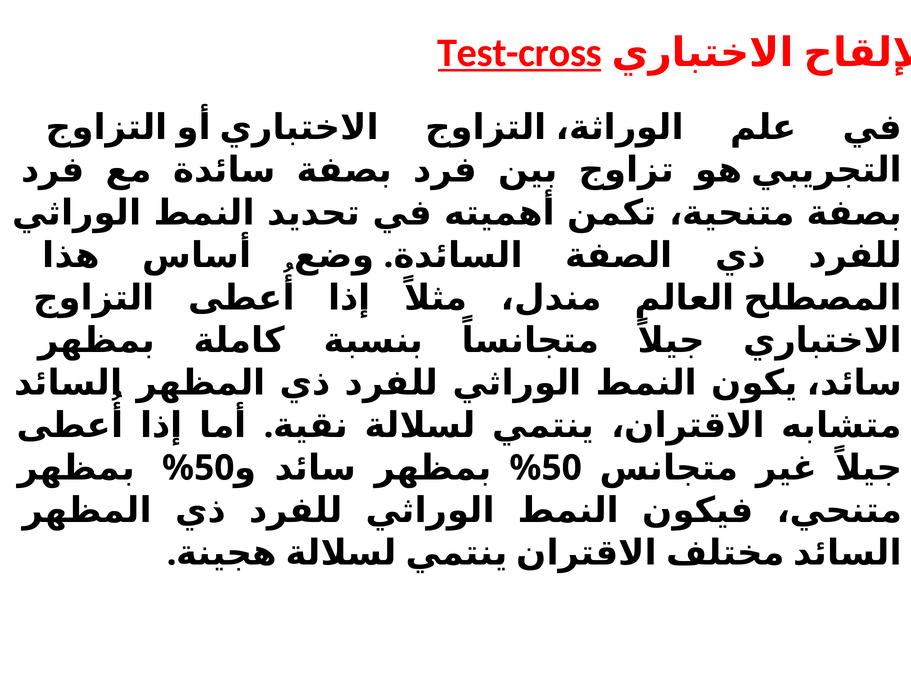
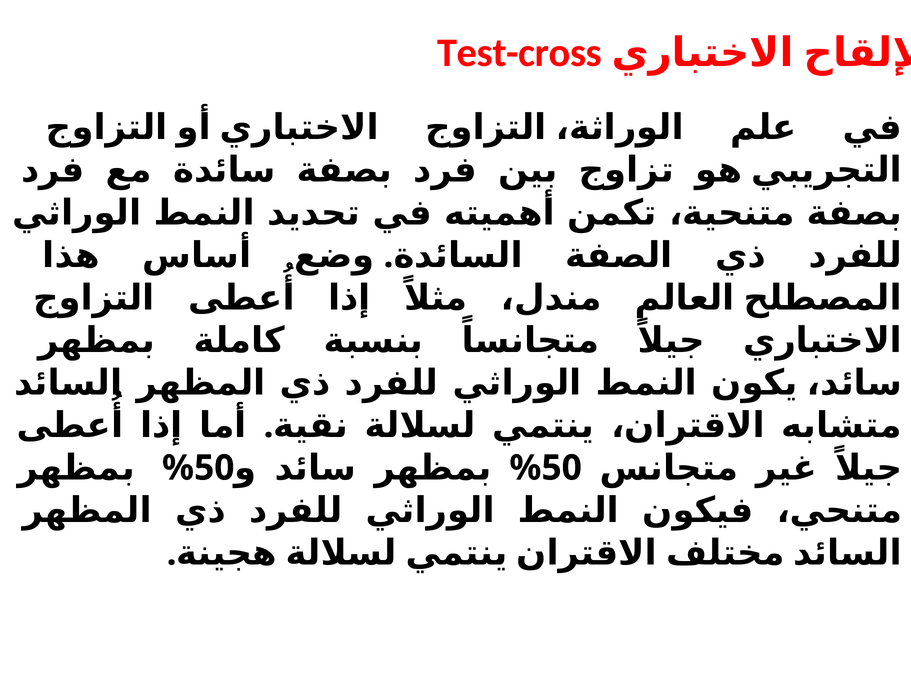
Test-cross underline: present -> none (520, 53)
